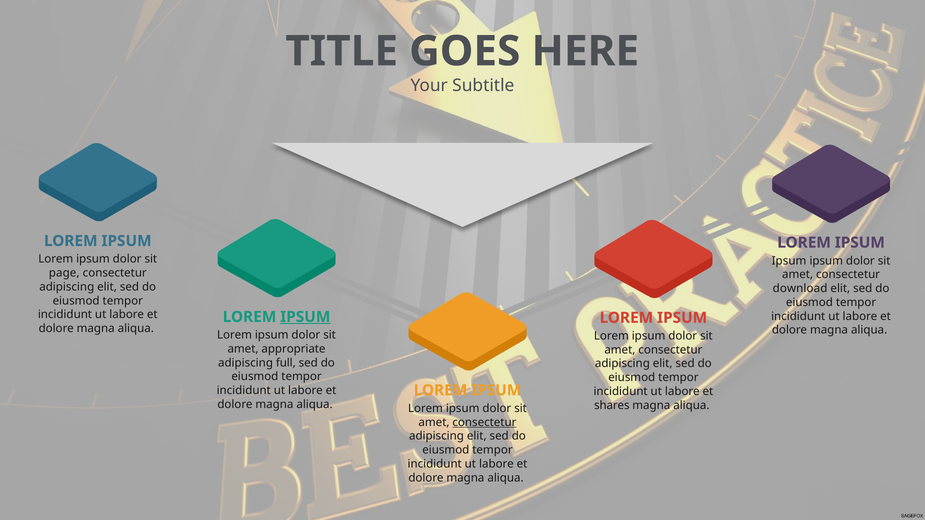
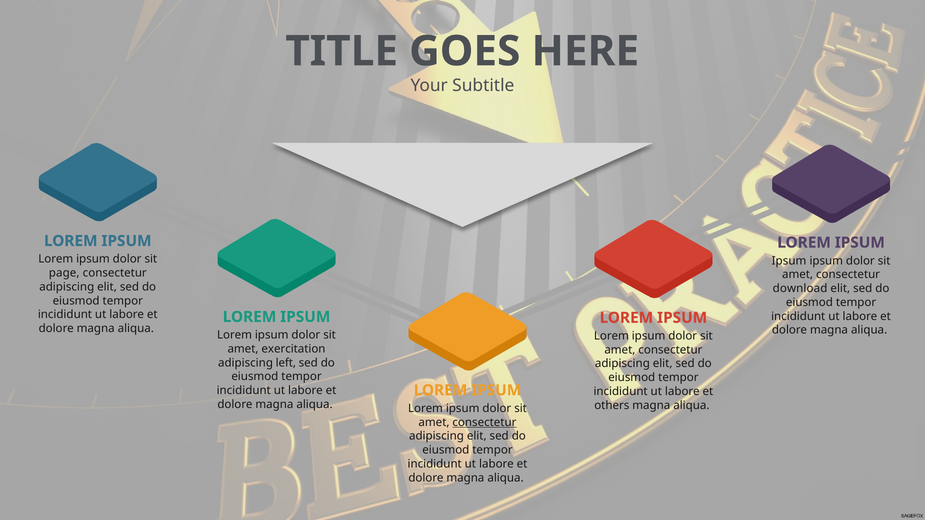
IPSUM underline: present -> none (305, 317)
appropriate: appropriate -> exercitation (293, 349)
full: full -> left (286, 363)
shares: shares -> others (612, 406)
